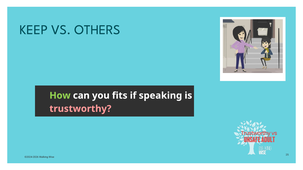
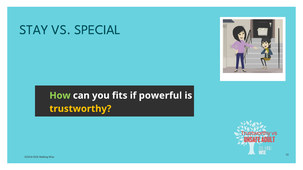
KEEP: KEEP -> STAY (34, 30)
OTHERS: OTHERS -> SPECIAL (97, 30)
speaking: speaking -> powerful (160, 96)
trustworthy colour: pink -> yellow (80, 109)
